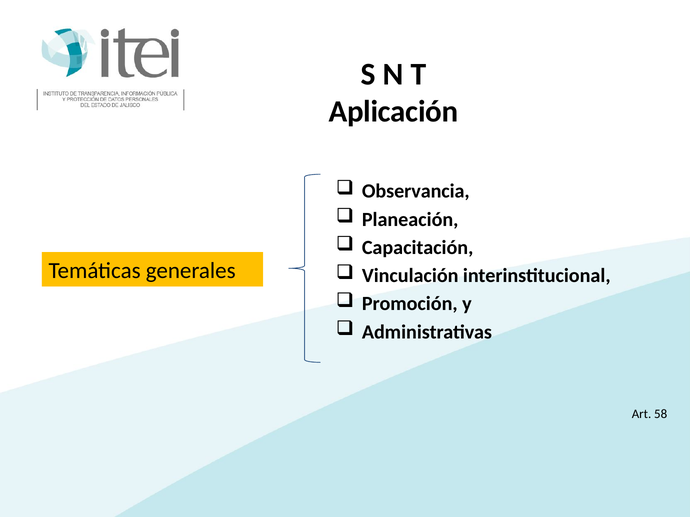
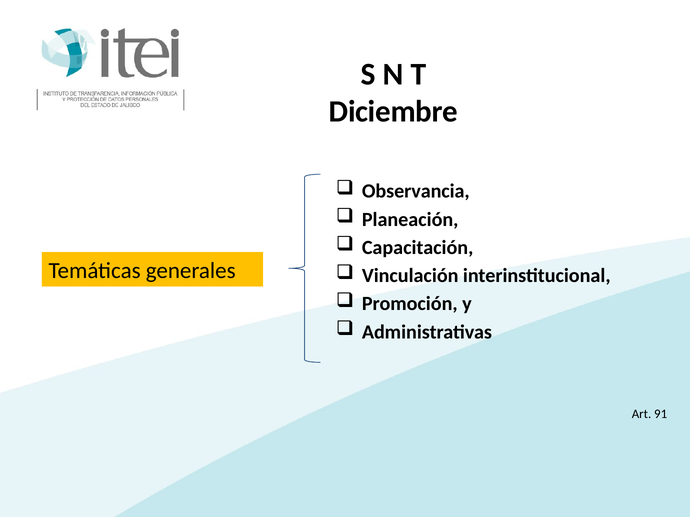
Aplicación: Aplicación -> Diciembre (393, 112)
58: 58 -> 91 (661, 414)
